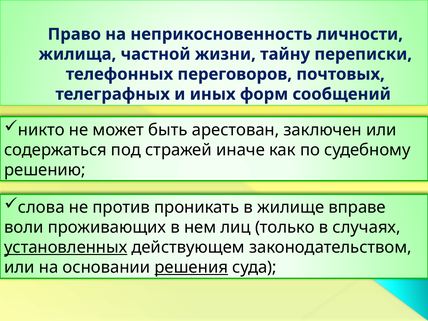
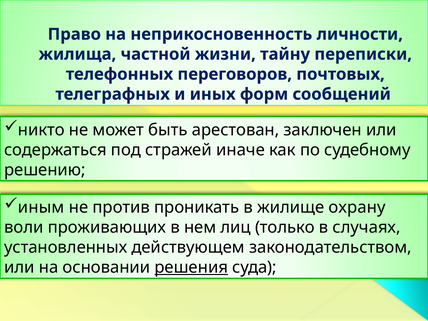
слова: слова -> иным (41, 207)
вправе: вправе -> охрану (357, 207)
установленных underline: present -> none (66, 247)
